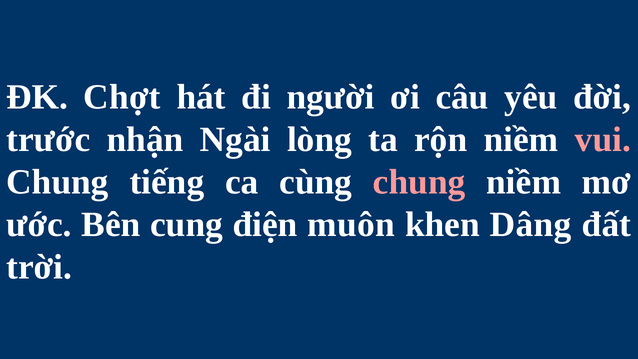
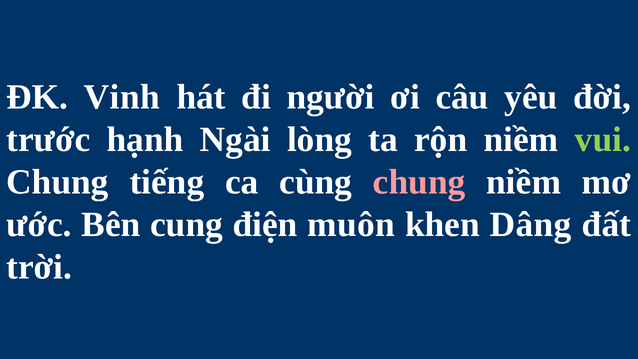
Chợt: Chợt -> Vinh (122, 97)
nhận: nhận -> hạnh (145, 139)
vui colour: pink -> light green (603, 139)
